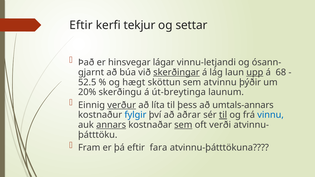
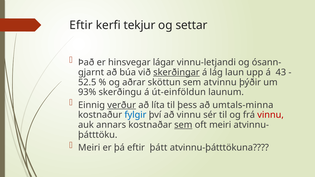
upp underline: present -> none (255, 72)
68: 68 -> 43 (281, 72)
hægt: hægt -> aðrar (134, 82)
20%: 20% -> 93% (87, 92)
út-breytinga: út-breytinga -> út-einföldun (179, 92)
umtals-annars: umtals-annars -> umtals-minna (243, 105)
að aðrar: aðrar -> vinnu (189, 115)
til underline: present -> none (223, 115)
vinnu colour: blue -> red (271, 115)
annars underline: present -> none (111, 125)
oft verði: verði -> meiri (220, 125)
Fram: Fram -> Meiri (89, 148)
fara: fara -> þátt (159, 148)
